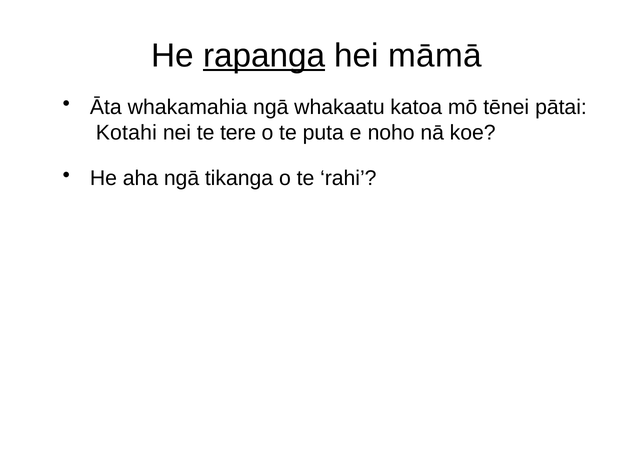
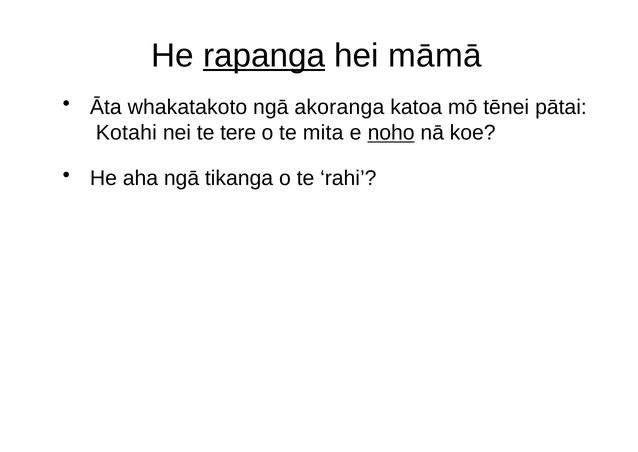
whakamahia: whakamahia -> whakatakoto (187, 107)
whakaatu: whakaatu -> akoranga (339, 107)
puta: puta -> mita (323, 133)
noho underline: none -> present (391, 133)
